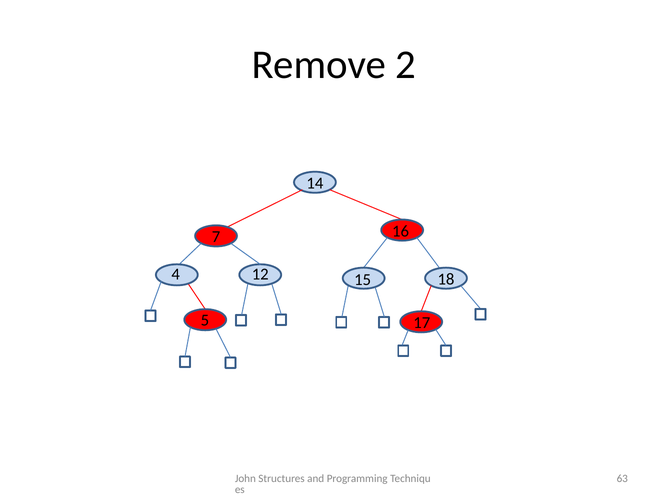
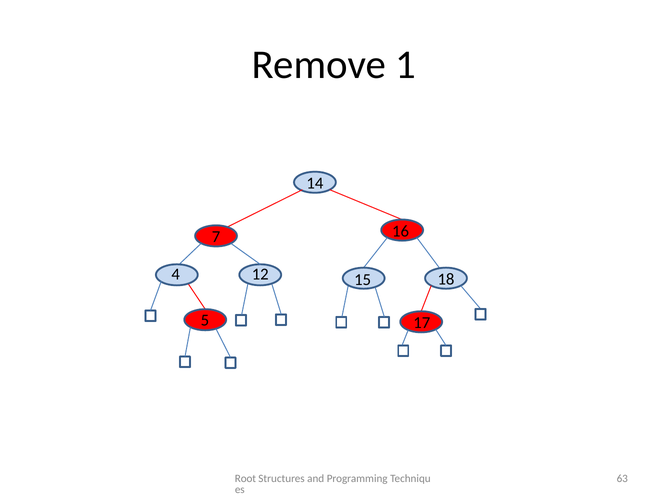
2: 2 -> 1 (405, 65)
John: John -> Root (245, 478)
